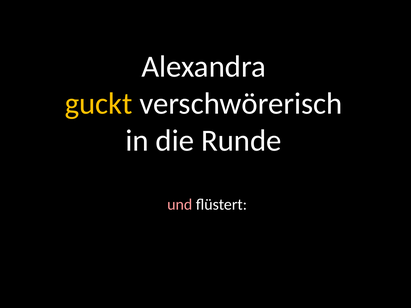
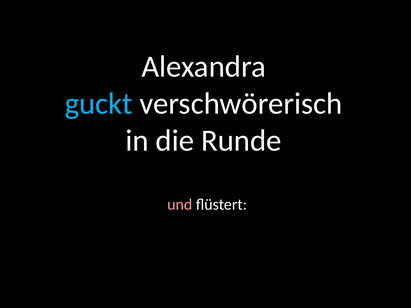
guckt colour: yellow -> light blue (99, 104)
